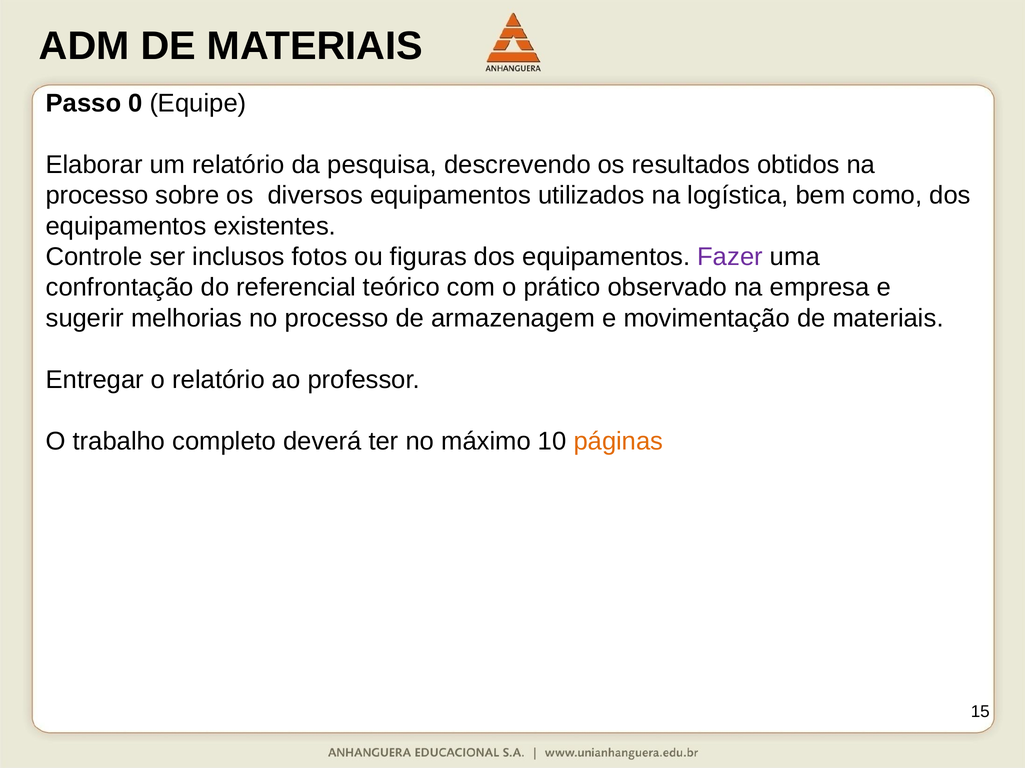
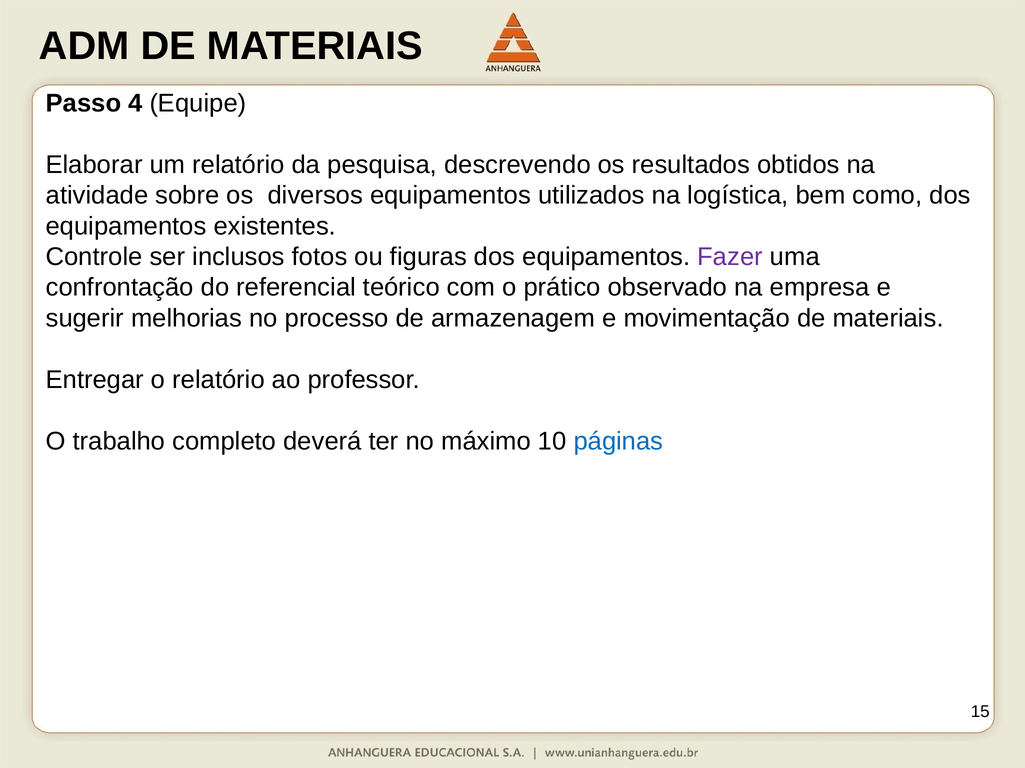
0: 0 -> 4 (135, 103)
processo: processo -> atividade (97, 196)
páginas colour: orange -> blue (618, 442)
